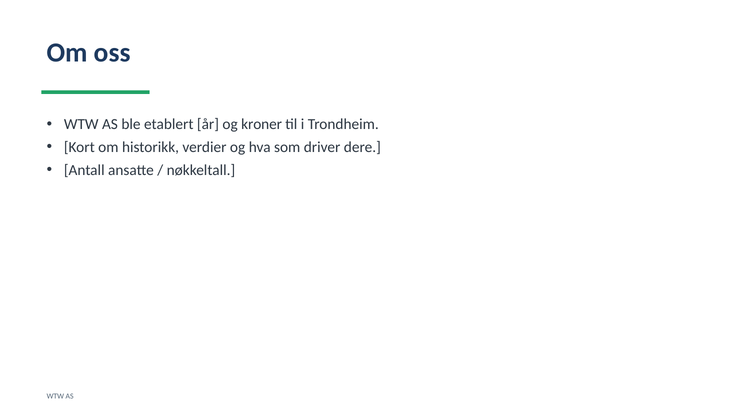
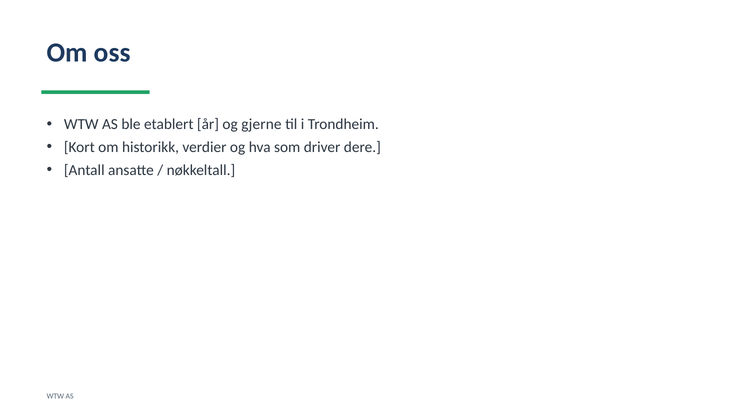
kroner: kroner -> gjerne (261, 124)
